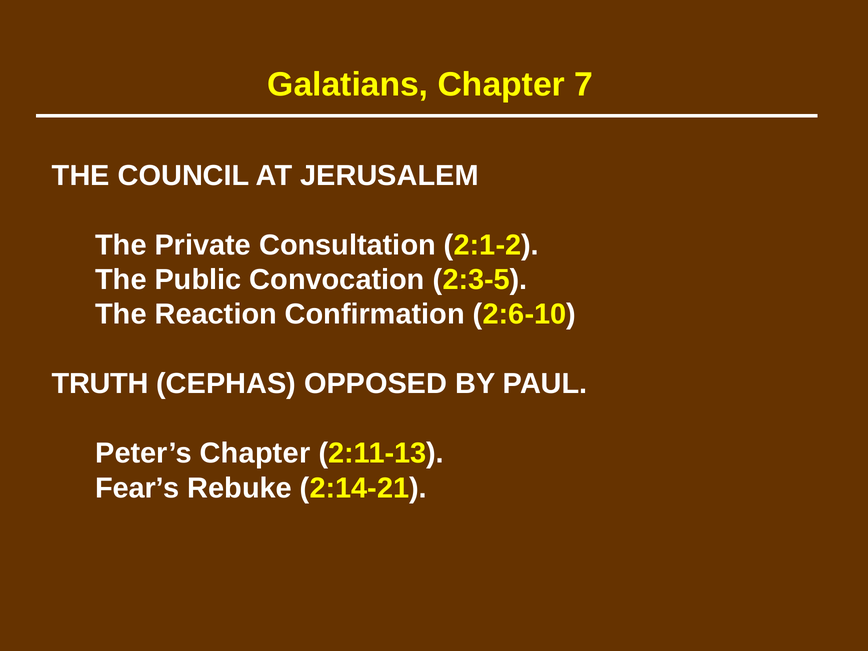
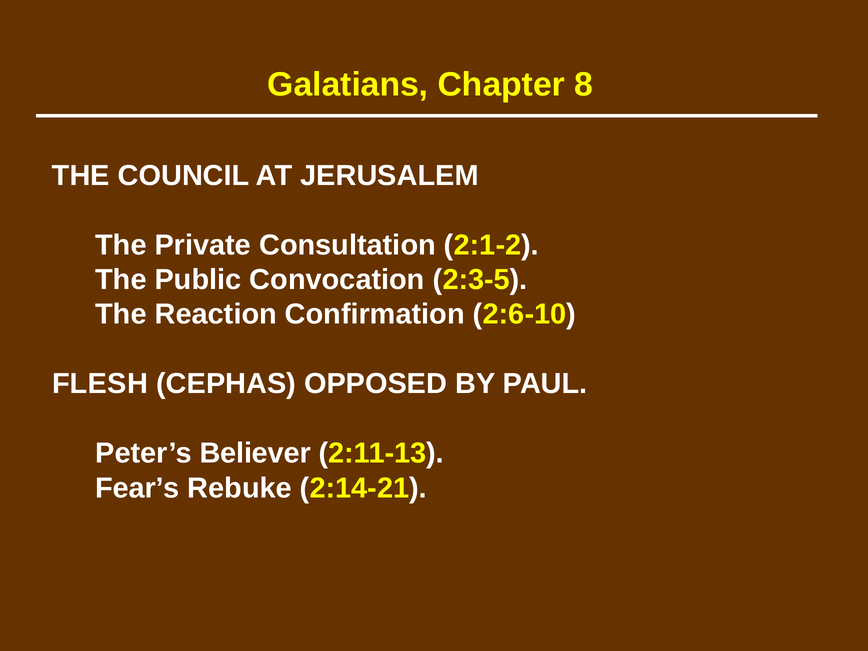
7: 7 -> 8 (584, 85)
TRUTH: TRUTH -> FLESH (100, 384)
Peter’s Chapter: Chapter -> Believer (255, 453)
